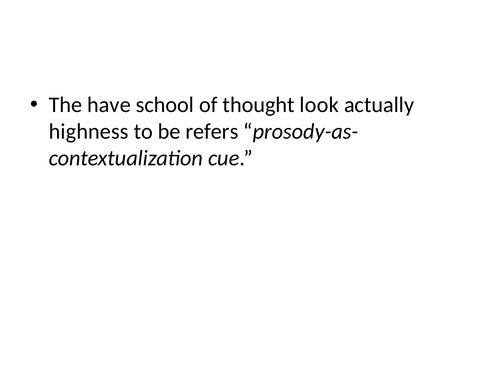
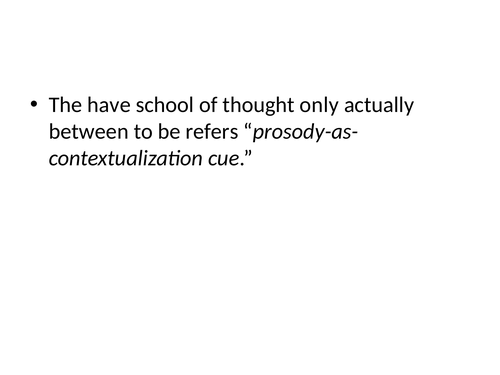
look: look -> only (319, 105)
highness: highness -> between (89, 132)
